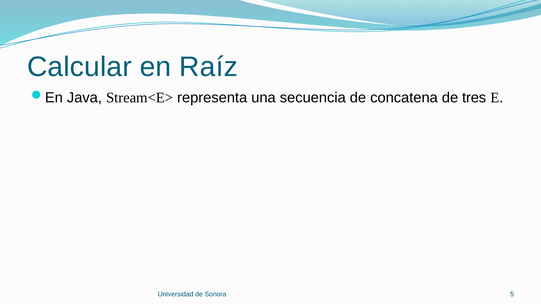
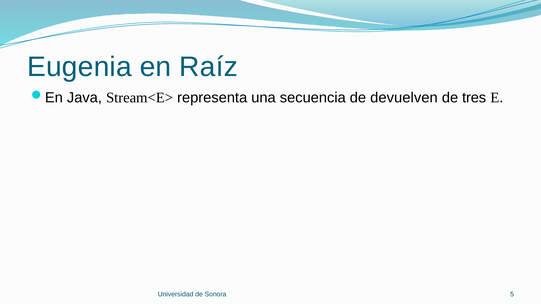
Calcular: Calcular -> Eugenia (79, 67)
concatena: concatena -> devuelven (404, 98)
